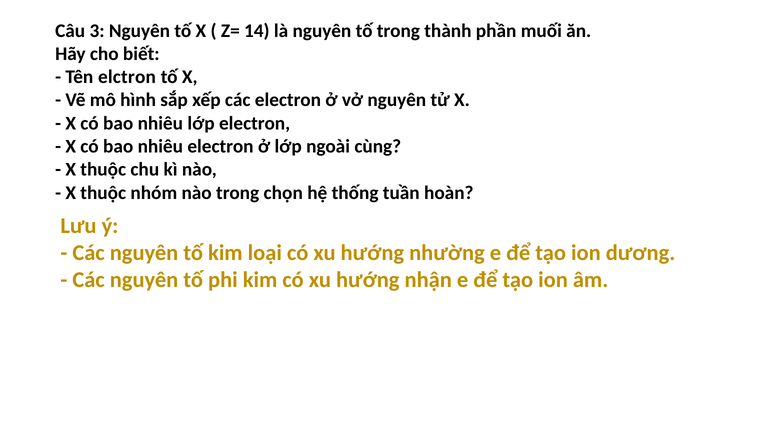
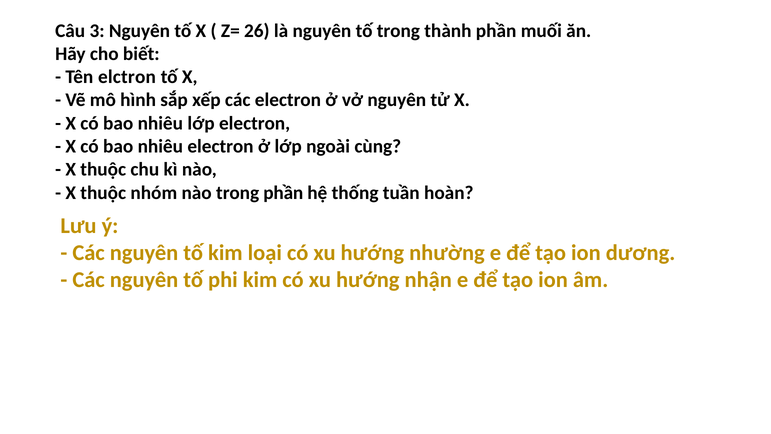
14: 14 -> 26 (257, 31)
trong chọn: chọn -> phần (283, 193)
